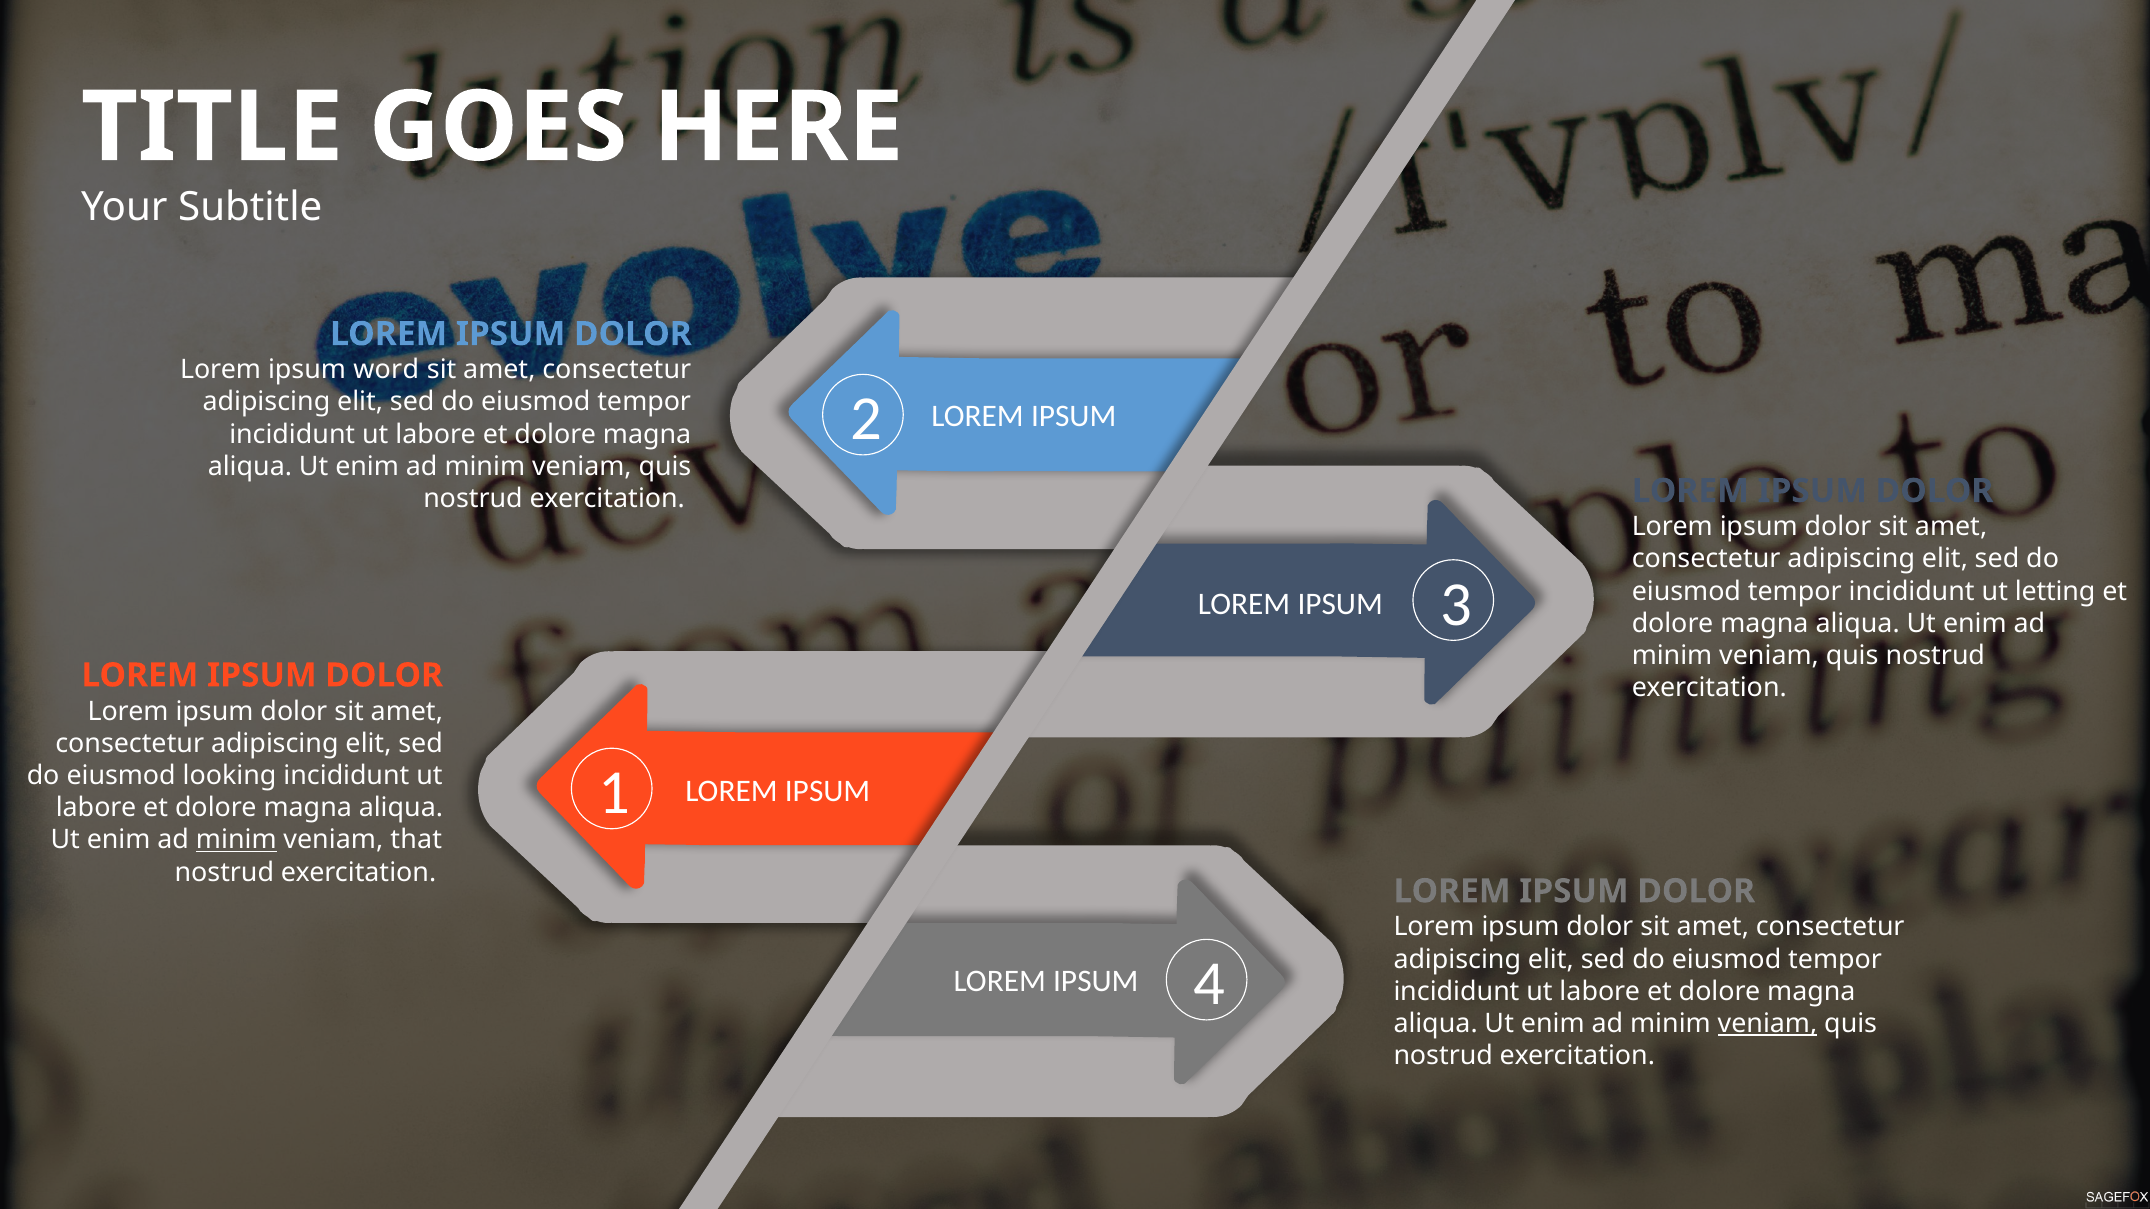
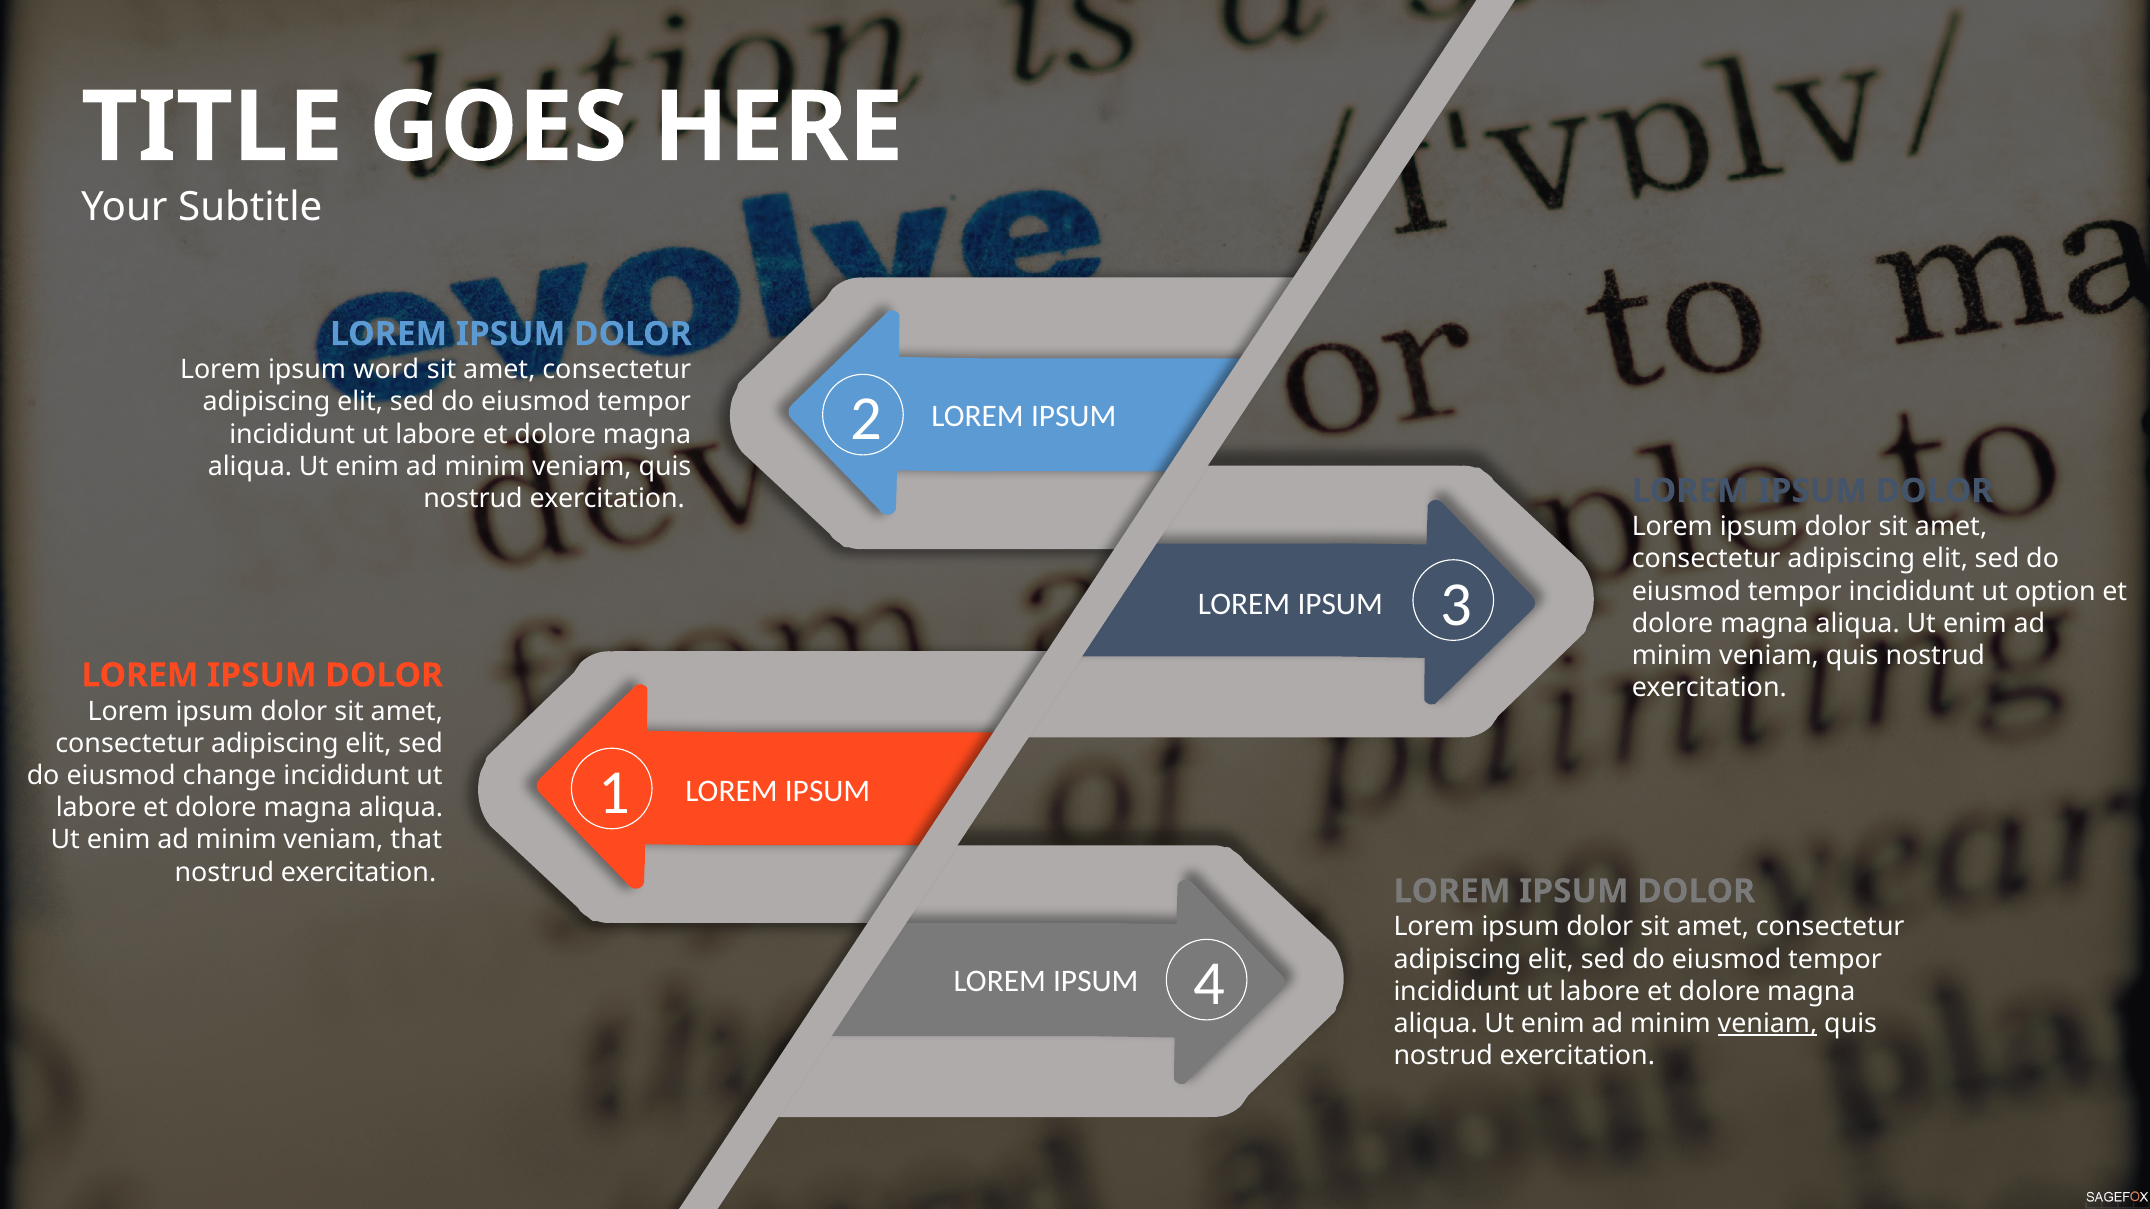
letting: letting -> option (2055, 591)
looking: looking -> change (229, 776)
minim underline: present -> none (236, 840)
